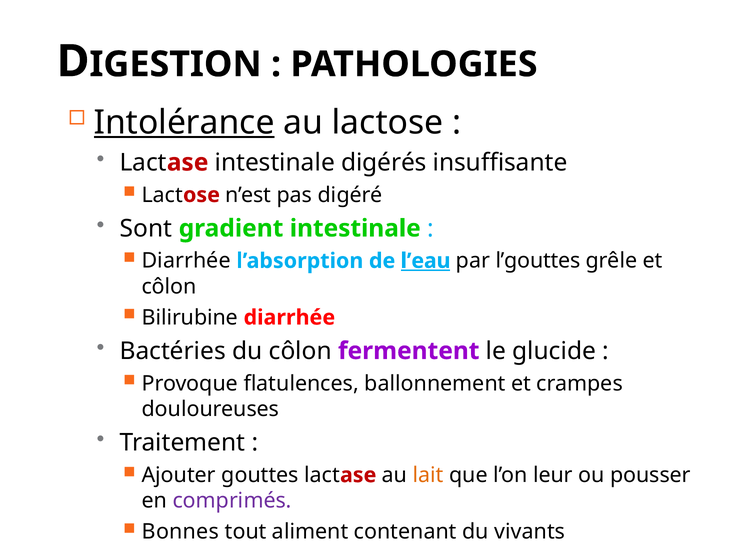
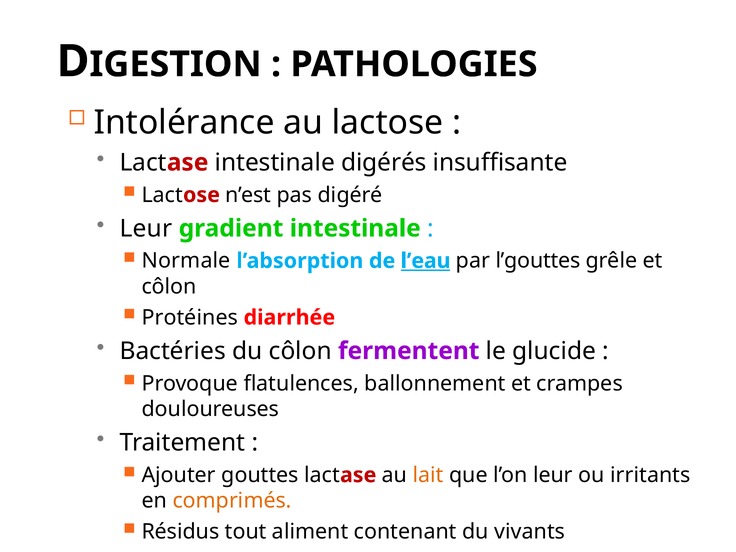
Intolérance underline: present -> none (184, 123)
Sont: Sont -> Leur (146, 228)
Diarrhée: Diarrhée -> Normale (186, 261)
Bilirubine: Bilirubine -> Protéines (190, 318)
pousser: pousser -> irritants (650, 475)
comprimés colour: purple -> orange (232, 501)
Bonnes: Bonnes -> Résidus (180, 532)
